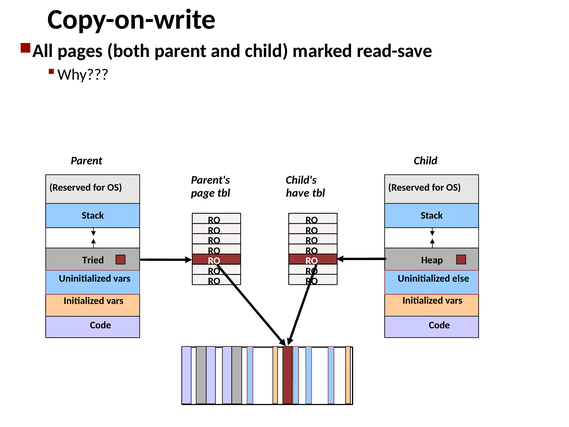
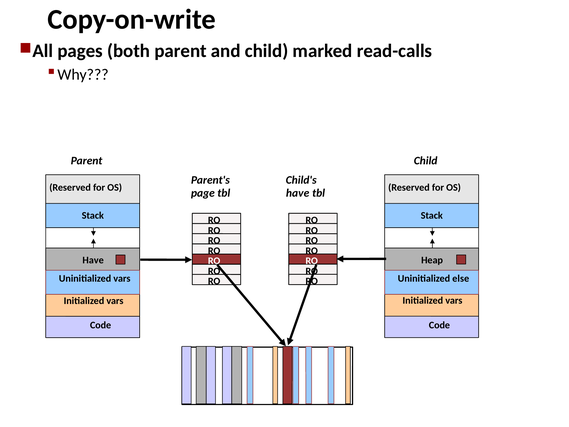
read-save: read-save -> read-calls (394, 51)
Tried: Tried -> Have (93, 260)
